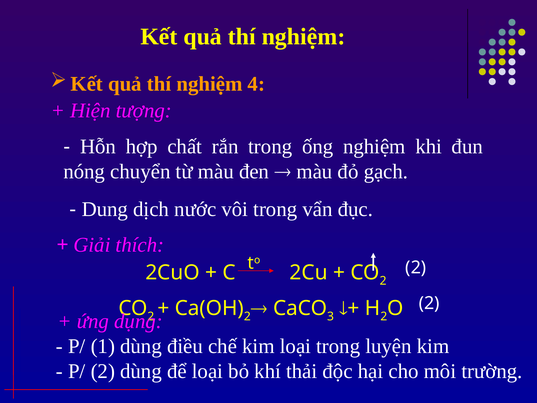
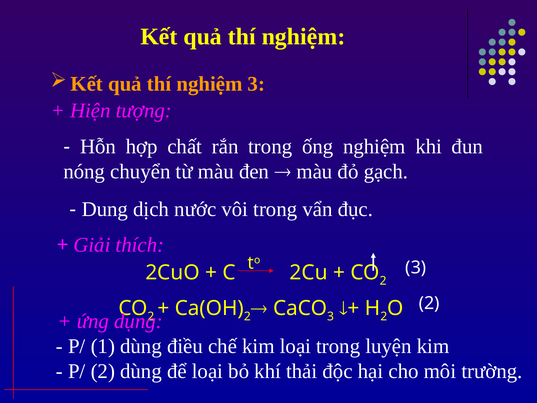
nghiệm 4: 4 -> 3 (256, 84)
to 2: 2 -> 3 (416, 267)
